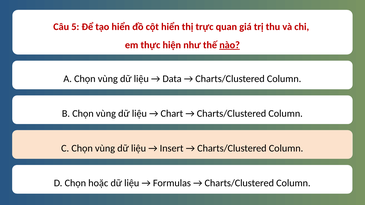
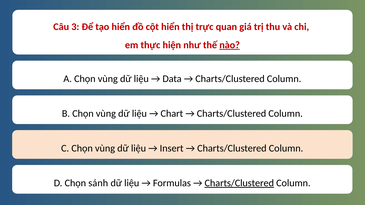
5: 5 -> 3 (75, 27)
hoặc: hoặc -> sánh (98, 183)
Charts/Clustered underline: none -> present (239, 183)
